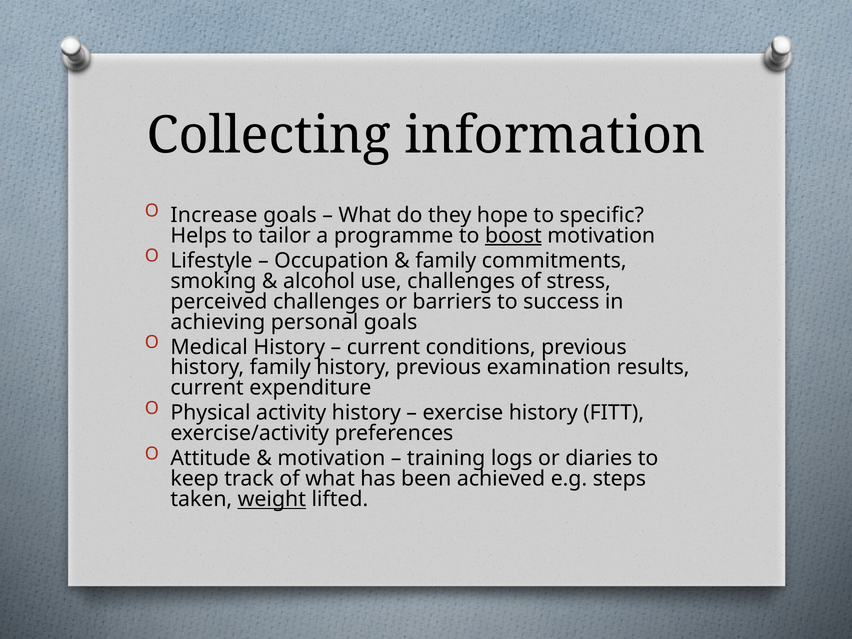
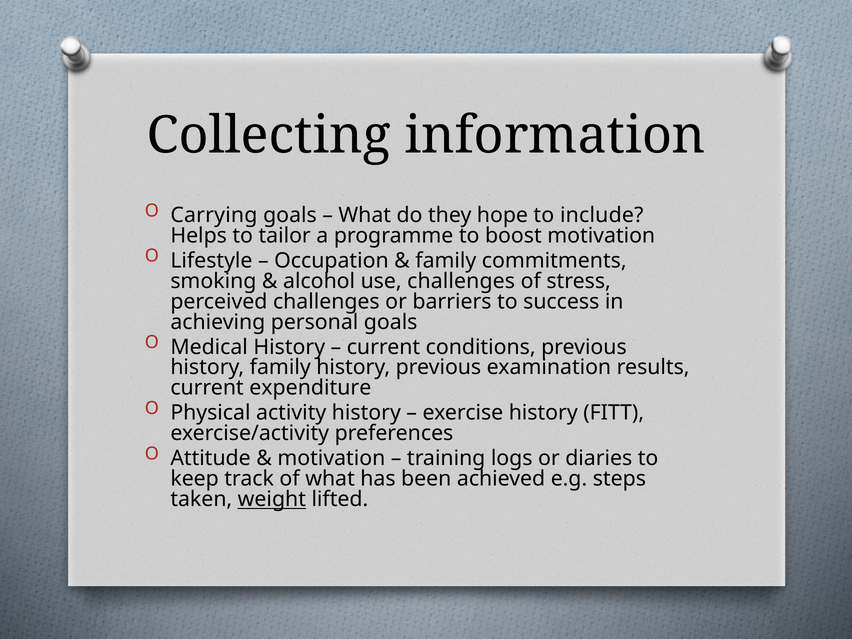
Increase: Increase -> Carrying (214, 215)
specific: specific -> include (602, 215)
boost underline: present -> none (513, 236)
